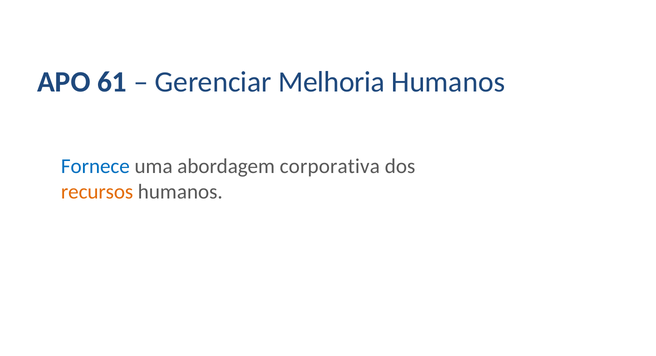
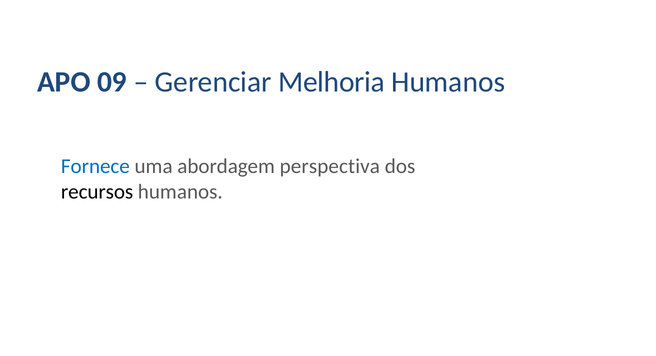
61: 61 -> 09 (112, 82)
corporativa: corporativa -> perspectiva (330, 166)
recursos colour: orange -> black (97, 192)
